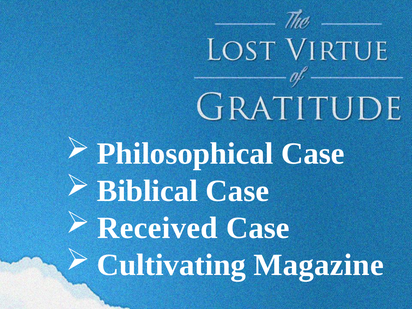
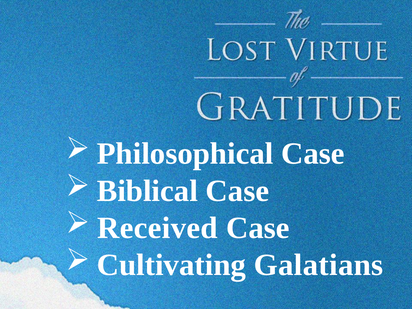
Magazine: Magazine -> Galatians (319, 265)
